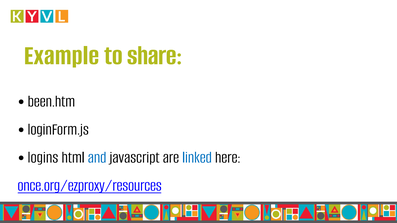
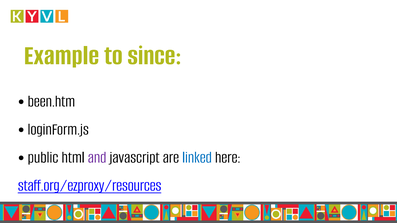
share: share -> since (154, 55)
logins: logins -> public (43, 157)
and colour: blue -> purple (97, 157)
once.org/ezproxy/resources: once.org/ezproxy/resources -> staff.org/ezproxy/resources (90, 185)
